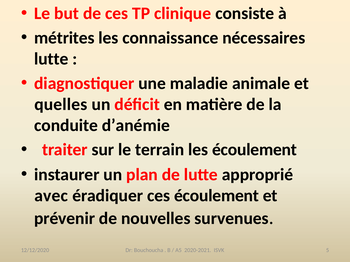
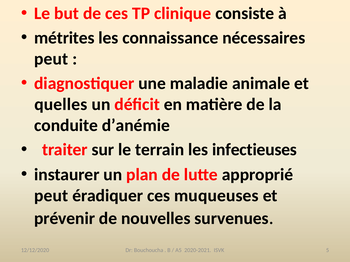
lutte: lutte -> peut (51, 59)
les écoulement: écoulement -> infectieuses (255, 150)
avec: avec -> peut (51, 196)
ces écoulement: écoulement -> muqueuses (216, 196)
